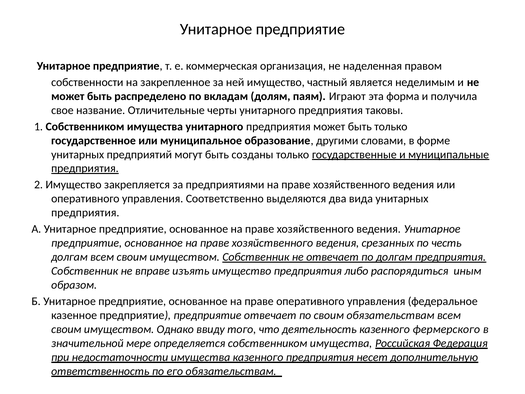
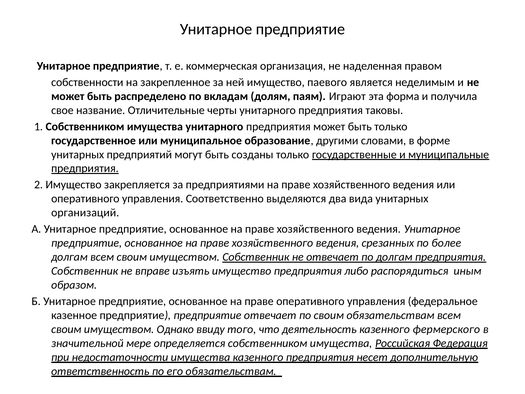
частный: частный -> паевого (327, 82)
предприятия: предприятия -> организаций (85, 213)
честь: честь -> более (446, 243)
